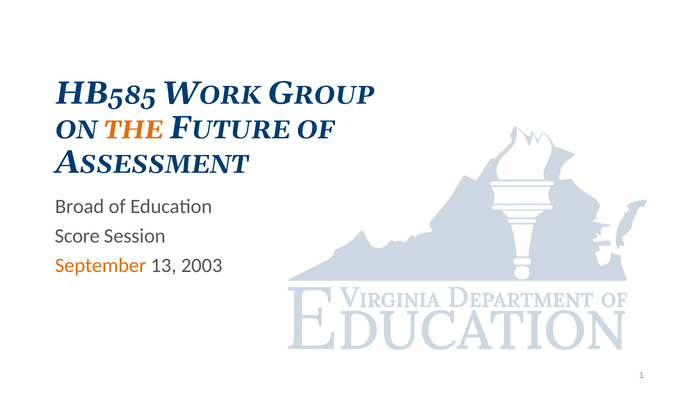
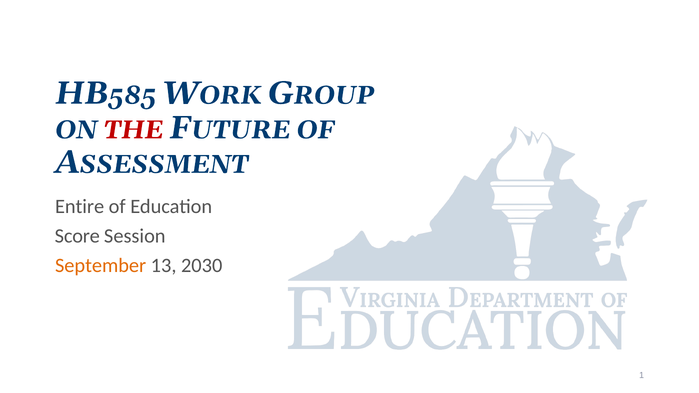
THE colour: orange -> red (133, 130)
Broad: Broad -> Entire (80, 207)
2003: 2003 -> 2030 (202, 265)
